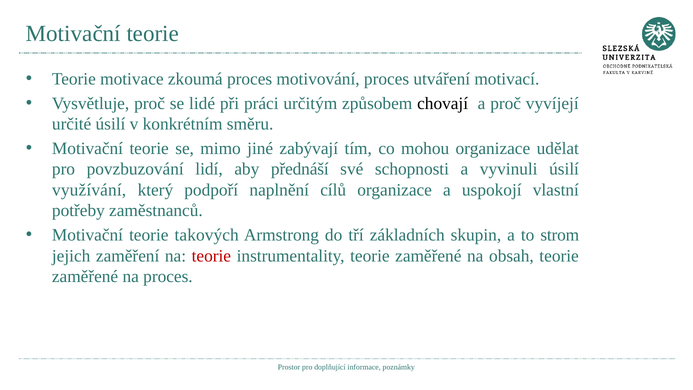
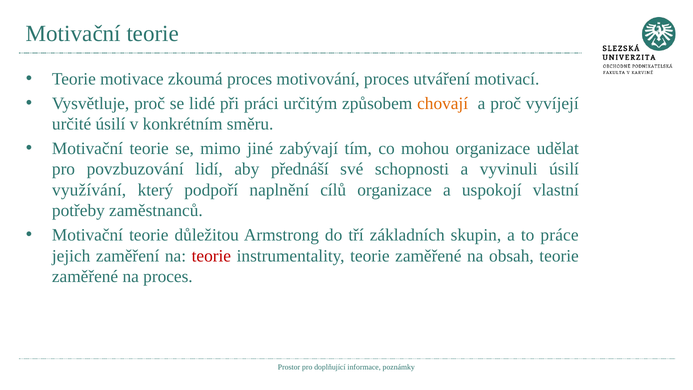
chovají colour: black -> orange (443, 103)
takových: takových -> důležitou (207, 235)
strom: strom -> práce (560, 235)
